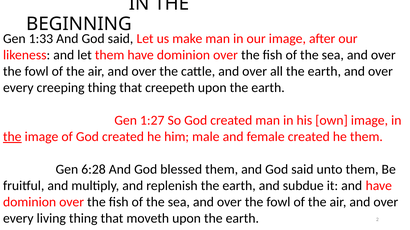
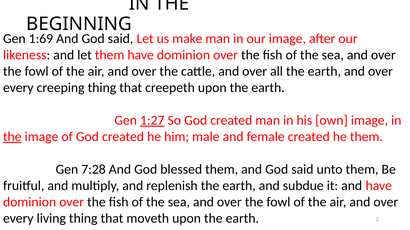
1:33: 1:33 -> 1:69 (41, 39)
1:27 underline: none -> present (152, 121)
6:28: 6:28 -> 7:28 (93, 170)
